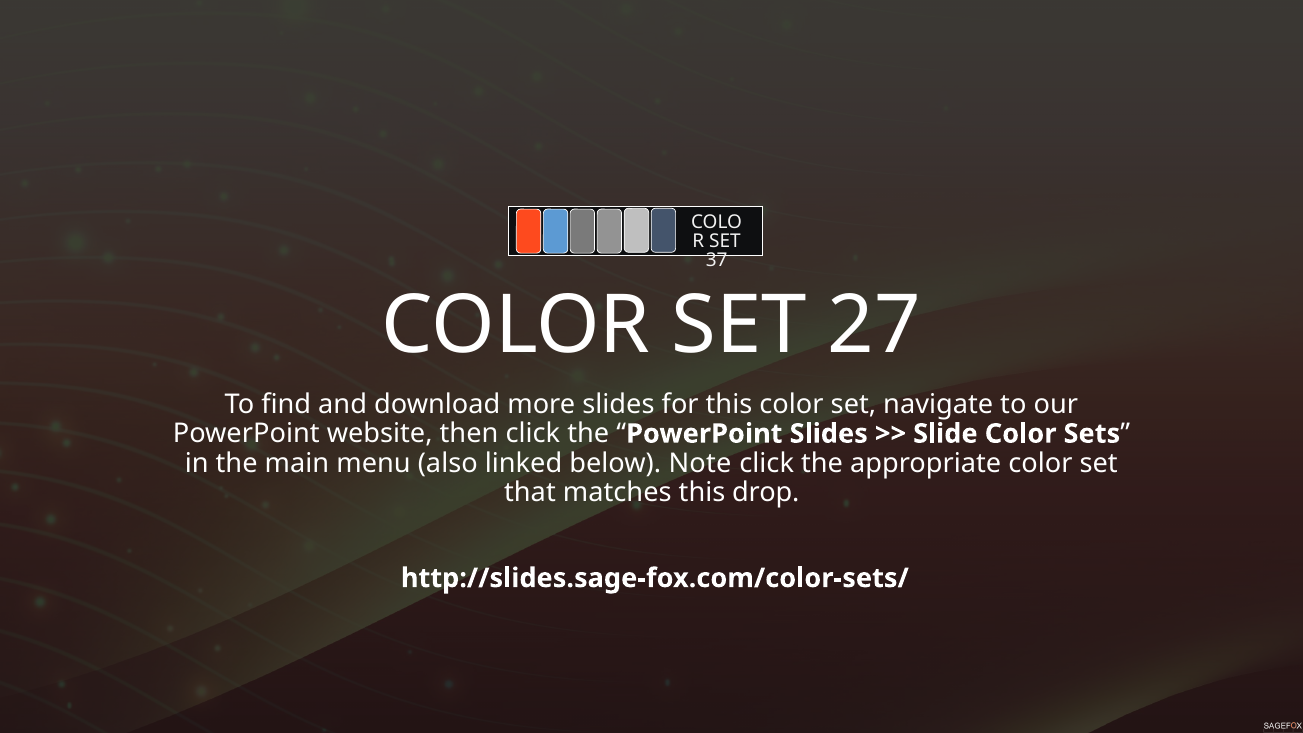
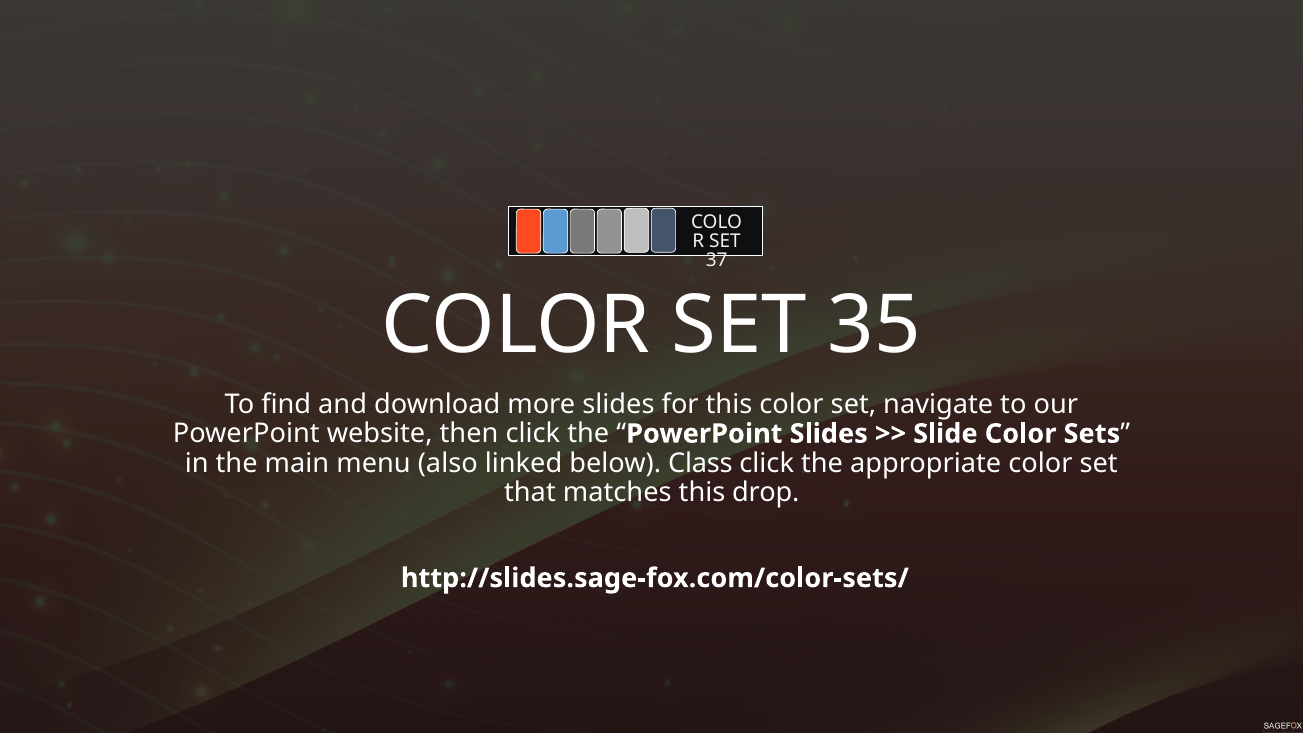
27: 27 -> 35 (875, 326)
Note: Note -> Class (700, 463)
